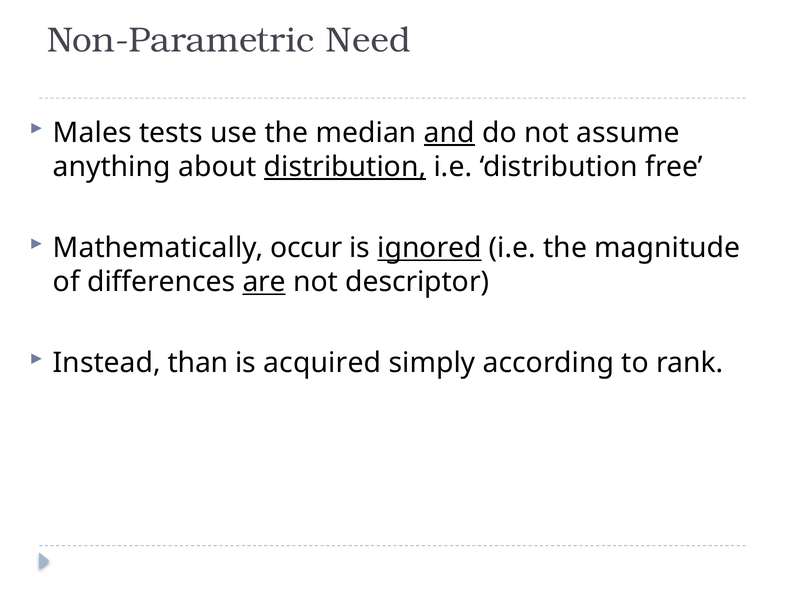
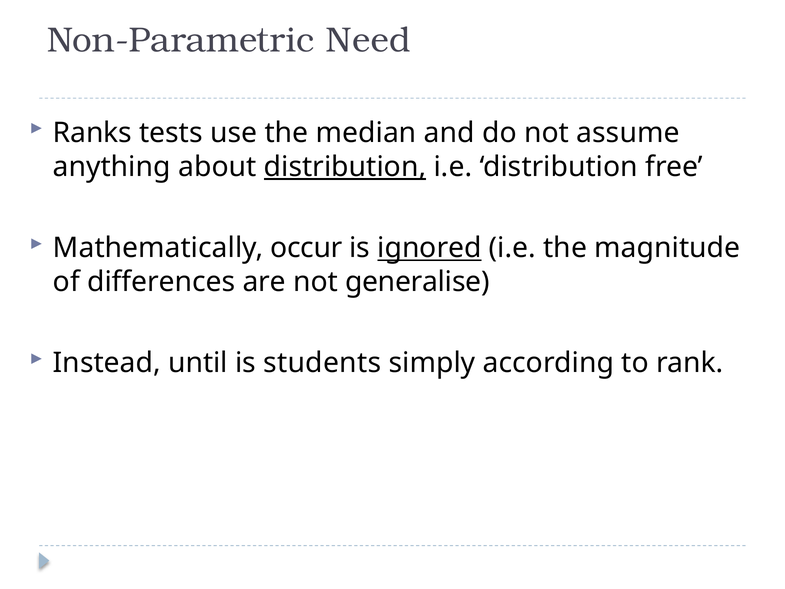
Males: Males -> Ranks (92, 133)
and underline: present -> none (449, 133)
are underline: present -> none (264, 282)
descriptor: descriptor -> generalise (417, 282)
than: than -> until (198, 363)
acquired: acquired -> students (322, 363)
